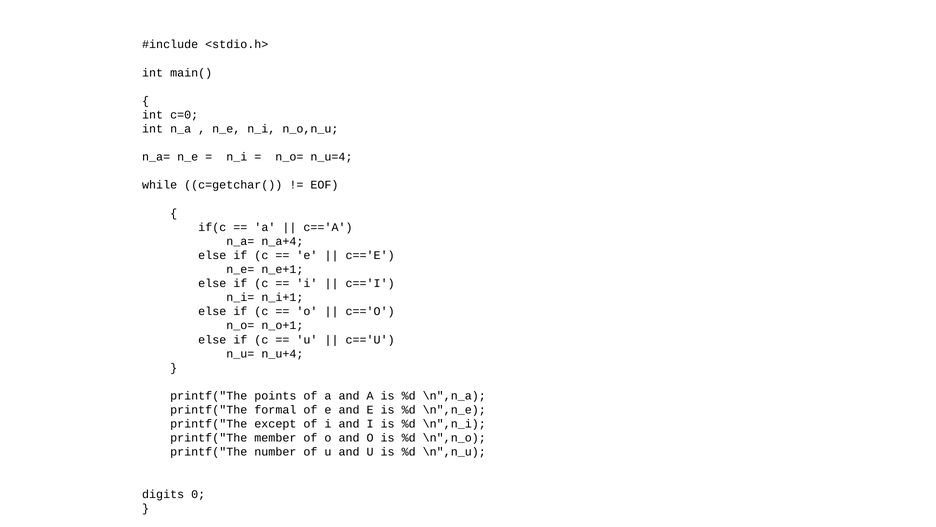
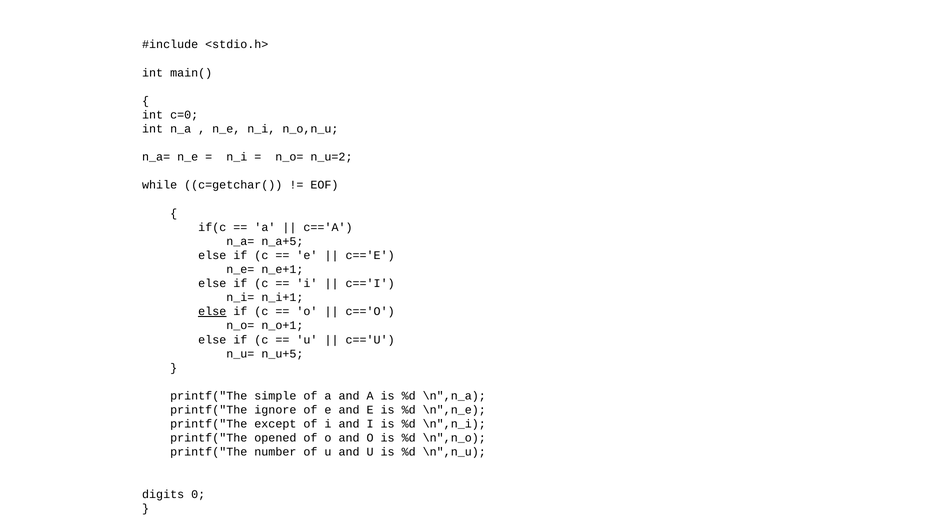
n_u=4: n_u=4 -> n_u=2 (331, 157)
n_a+4: n_a+4 -> n_a+5 (282, 241)
else underline: none -> present (212, 311)
n_u+4: n_u+4 -> n_u+5 (282, 353)
points: points -> simple (275, 396)
formal: formal -> ignore (275, 410)
member: member -> opened (275, 438)
